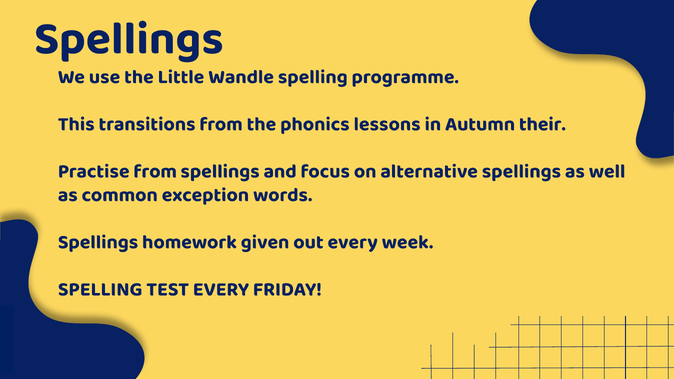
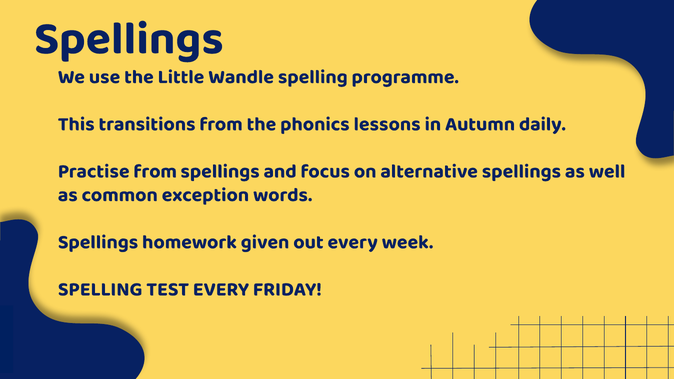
their: their -> daily (542, 124)
